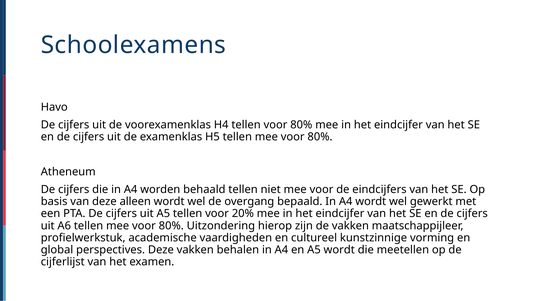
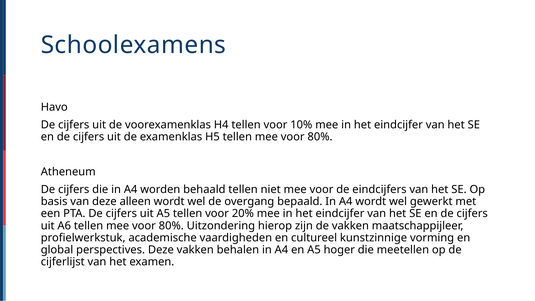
tellen voor 80%: 80% -> 10% (301, 125)
A5 wordt: wordt -> hoger (339, 250)
